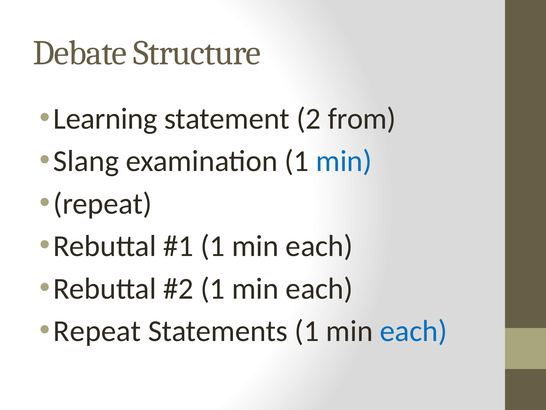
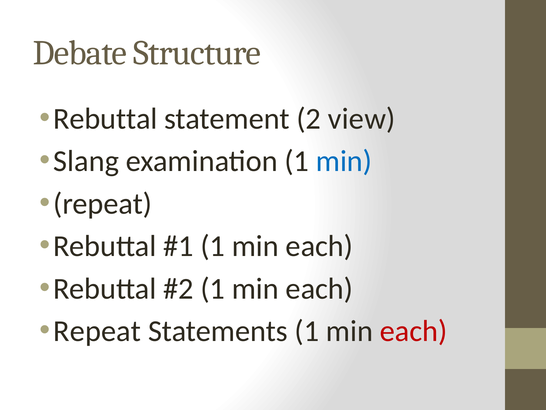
Learning: Learning -> Rebuttal (105, 119)
from: from -> view (362, 119)
each colour: blue -> red (414, 331)
